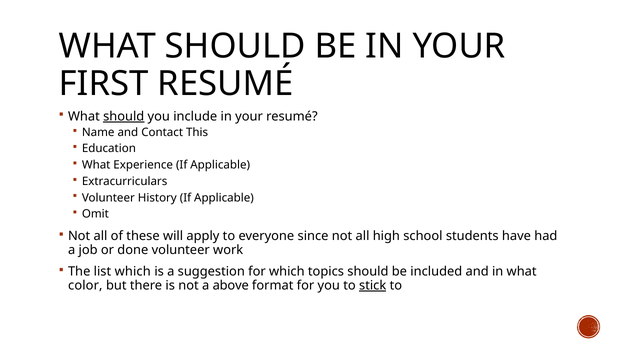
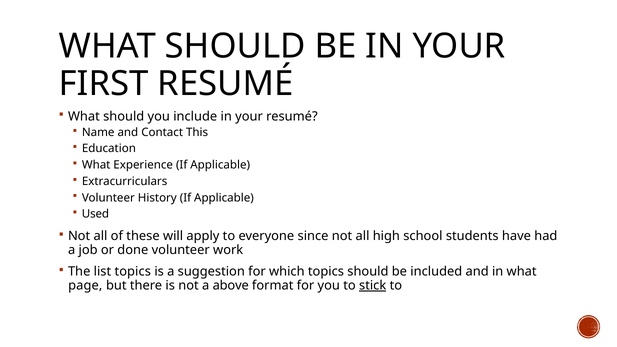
should underline: present -> none (124, 117)
Omit: Omit -> Used (95, 214)
list which: which -> topics (133, 272)
color: color -> page (85, 286)
